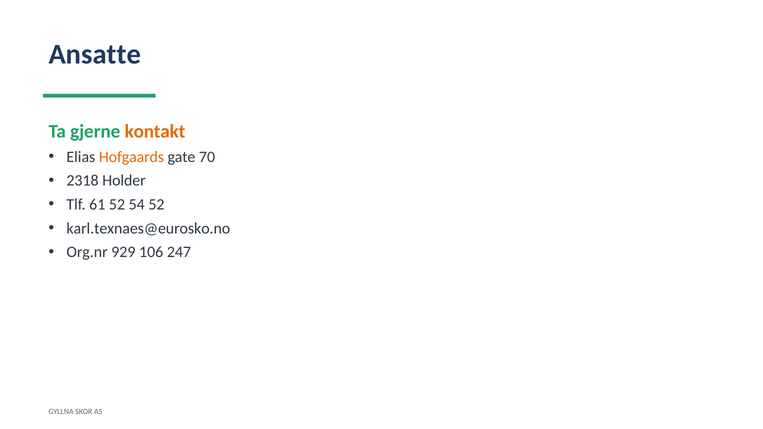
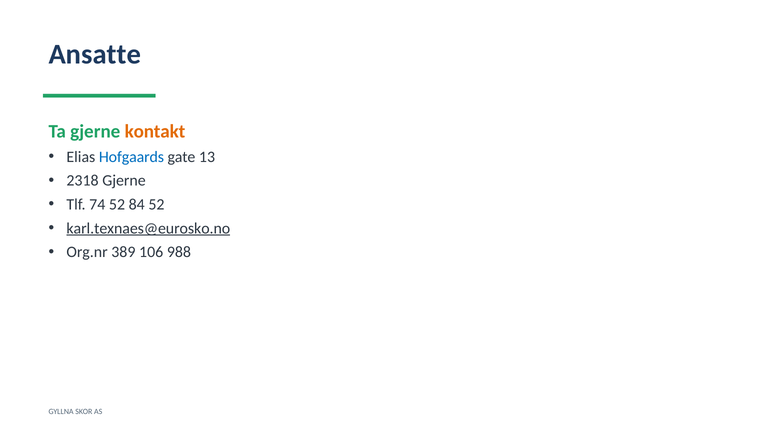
Hofgaards colour: orange -> blue (132, 157)
70: 70 -> 13 (207, 157)
2318 Holder: Holder -> Gjerne (124, 181)
61: 61 -> 74 (97, 205)
54: 54 -> 84 (137, 205)
karl.texnaes@eurosko.no underline: none -> present (148, 228)
929: 929 -> 389 (123, 252)
247: 247 -> 988 (179, 252)
